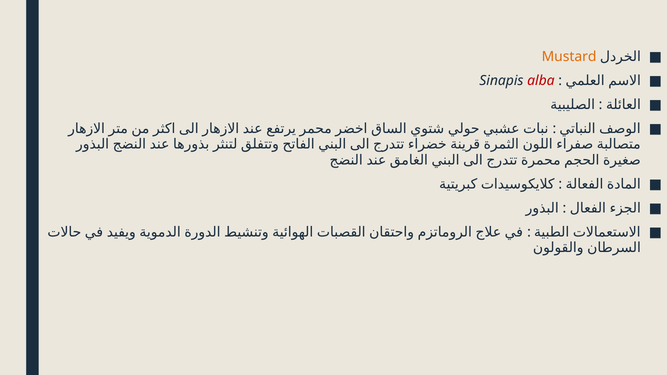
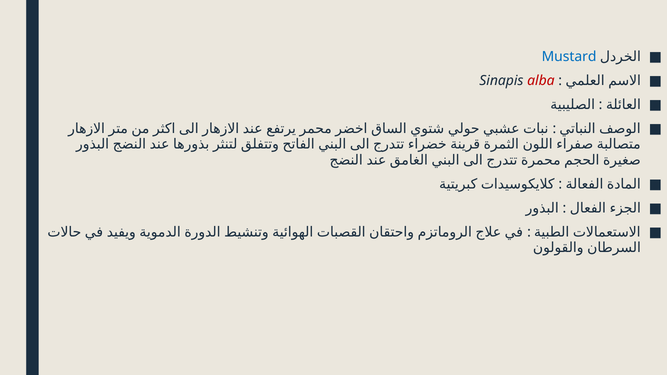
Mustard colour: orange -> blue (569, 57)
